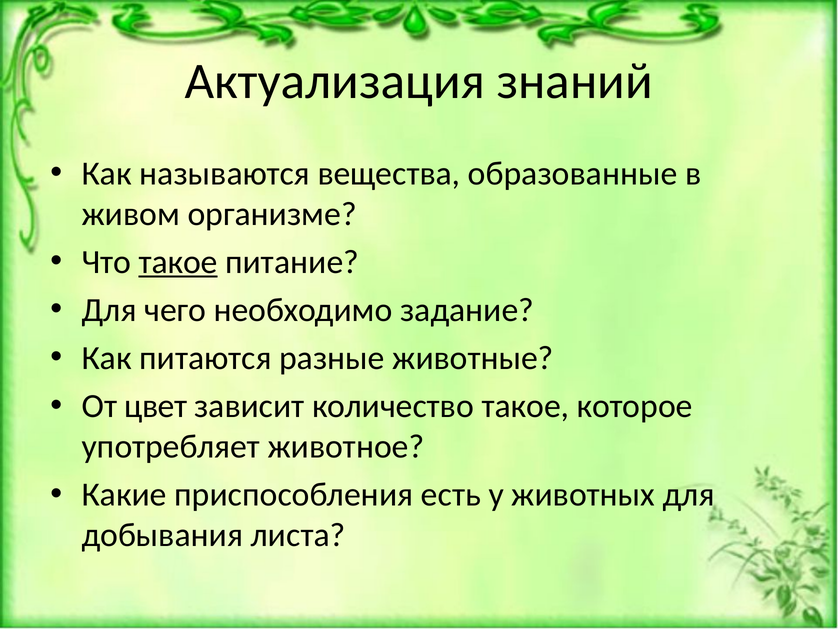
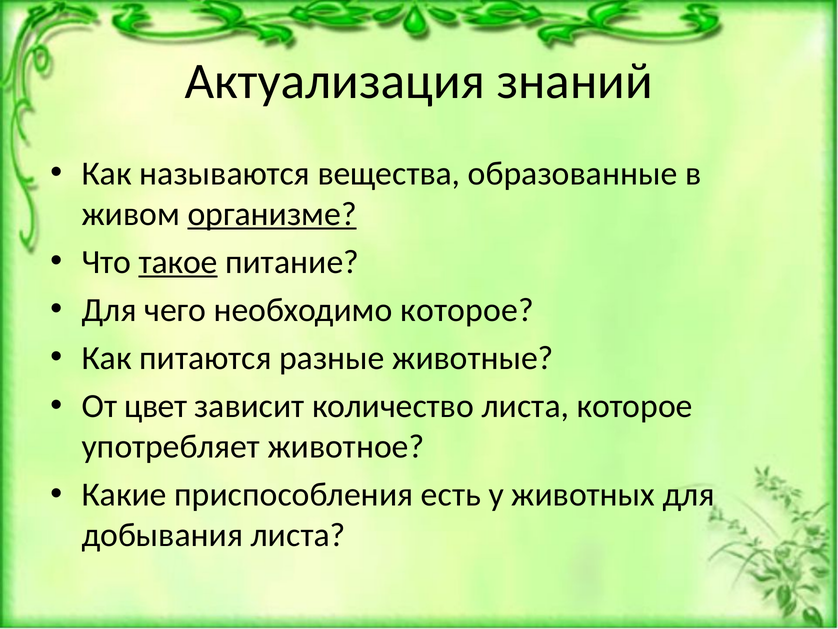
организме underline: none -> present (272, 214)
необходимо задание: задание -> которое (467, 310)
количество такое: такое -> листа (525, 406)
